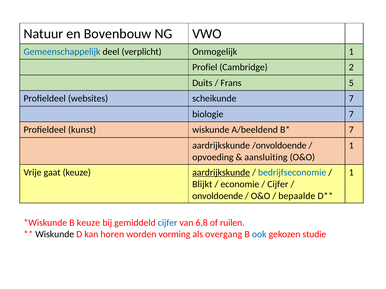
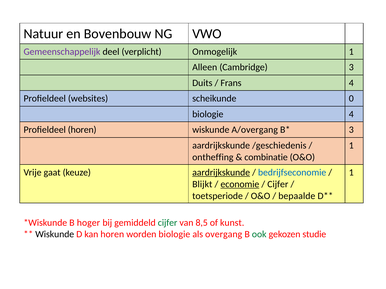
Gemeenschappelijk colour: blue -> purple (62, 52)
Profiel: Profiel -> Alleen (205, 67)
Cambridge 2: 2 -> 3 (351, 67)
Frans 5: 5 -> 4 (351, 83)
scheikunde 7: 7 -> 0 (351, 99)
biologie 7: 7 -> 4 (351, 114)
Profieldeel kunst: kunst -> horen (82, 130)
A/beeldend: A/beeldend -> A/overgang (255, 130)
7: 7 -> 3 (351, 130)
/onvoldoende: /onvoldoende -> /geschiedenis (279, 146)
opvoeding: opvoeding -> ontheffing (213, 157)
aansluiting: aansluiting -> combinatie (266, 157)
economie underline: none -> present (240, 184)
onvoldoende: onvoldoende -> toetsperiode (218, 196)
B keuze: keuze -> hoger (88, 223)
cijfer colour: blue -> green (168, 223)
6,8: 6,8 -> 8,5 (202, 223)
ruilen: ruilen -> kunst (232, 223)
worden vorming: vorming -> biologie (174, 235)
ook colour: blue -> green (259, 235)
